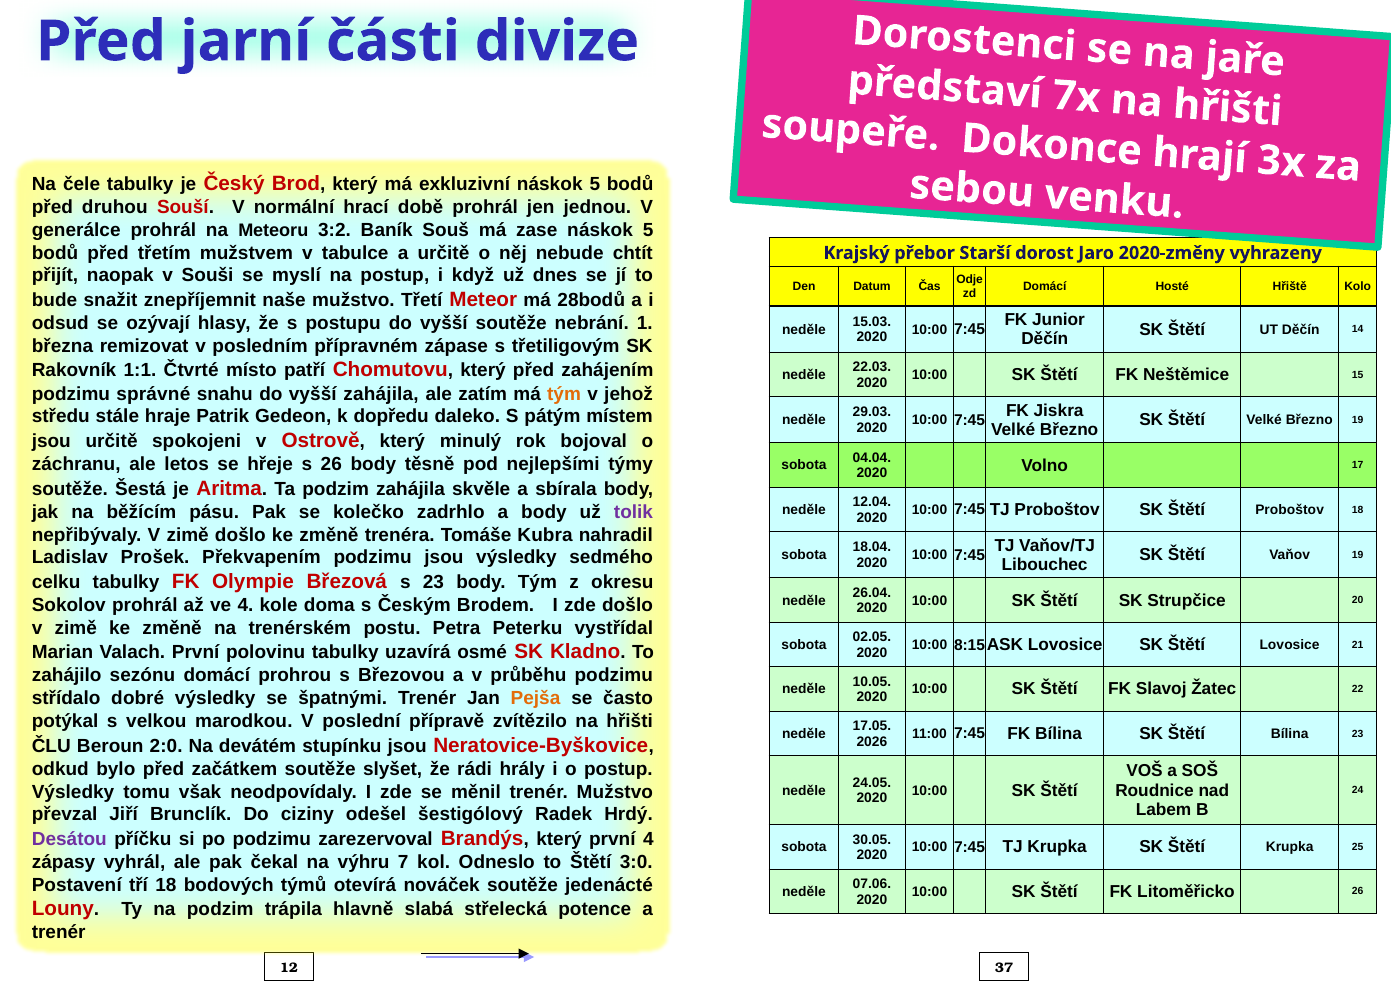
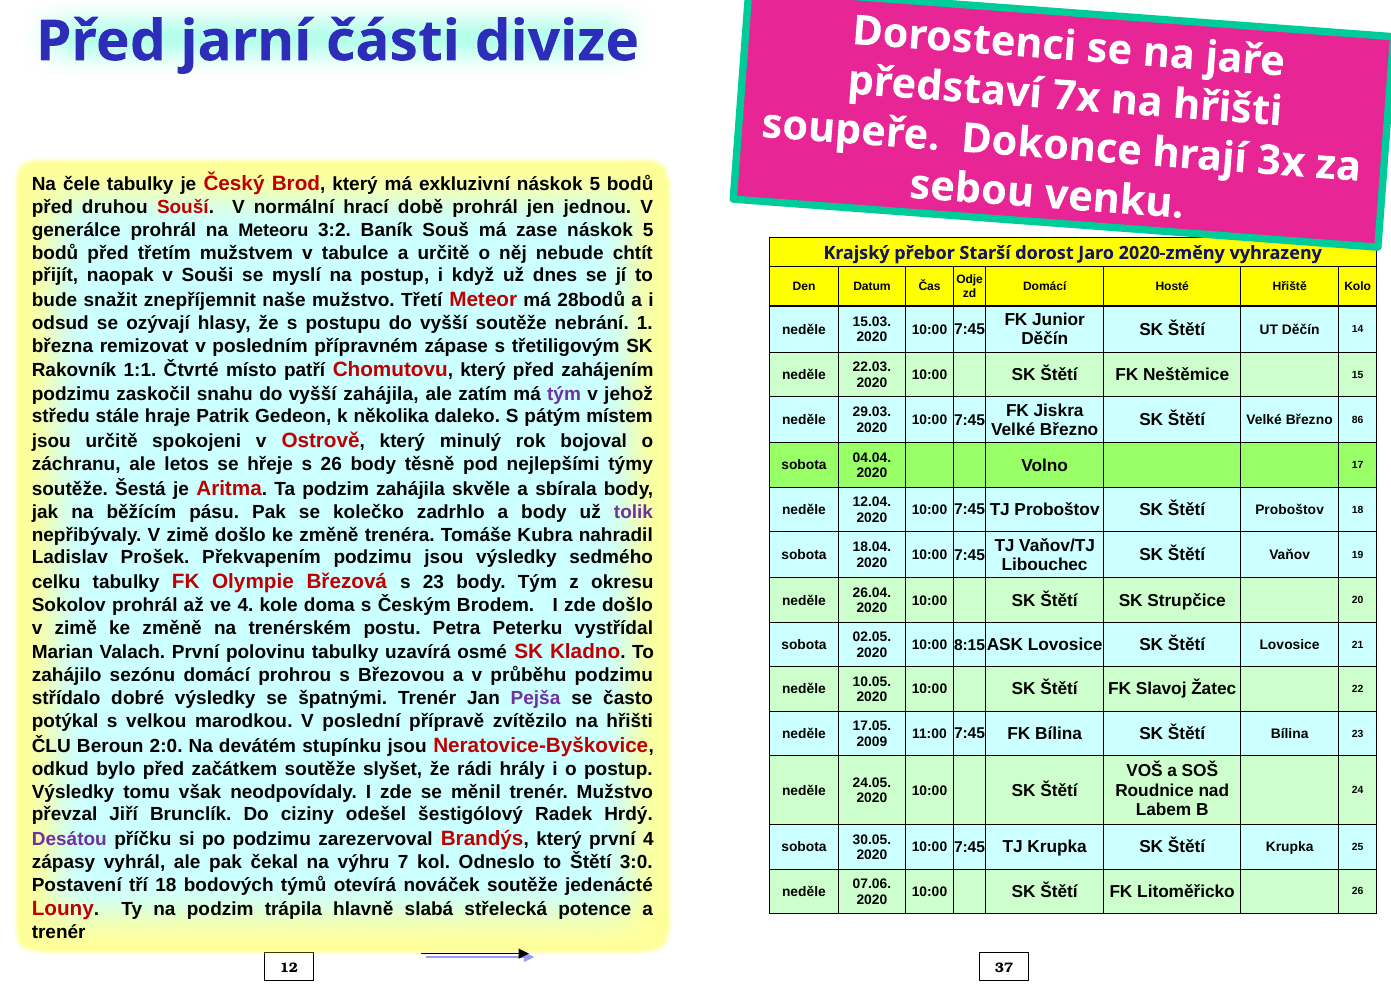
správné: správné -> zaskočil (153, 394)
tým colour: orange -> purple (564, 394)
dopředu: dopředu -> několika (391, 417)
Březno 19: 19 -> 86 (1358, 420)
Pejša colour: orange -> purple (536, 699)
2026: 2026 -> 2009 (872, 742)
